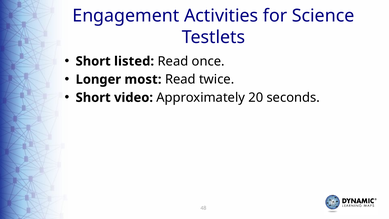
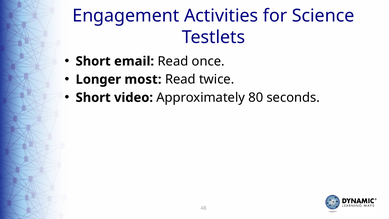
listed: listed -> email (134, 61)
20: 20 -> 80 (256, 98)
